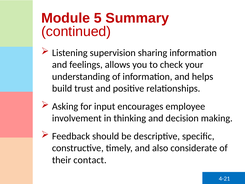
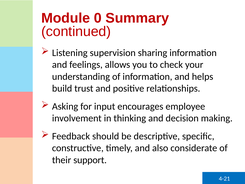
5: 5 -> 0 (98, 18)
contact: contact -> support (90, 160)
